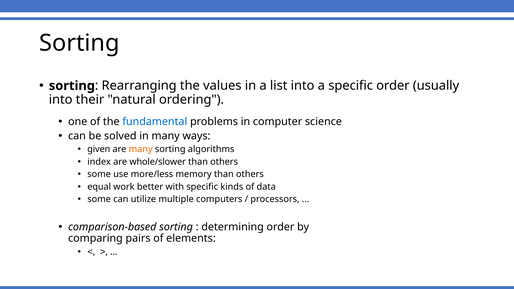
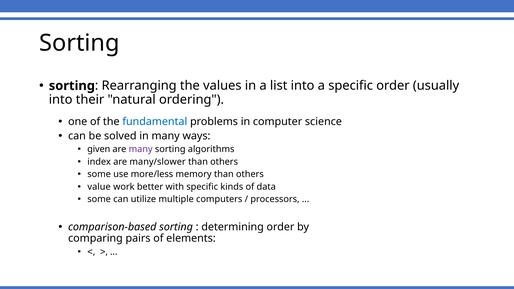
many colour: orange -> purple (141, 149)
whole/slower: whole/slower -> many/slower (158, 162)
equal: equal -> value (99, 187)
